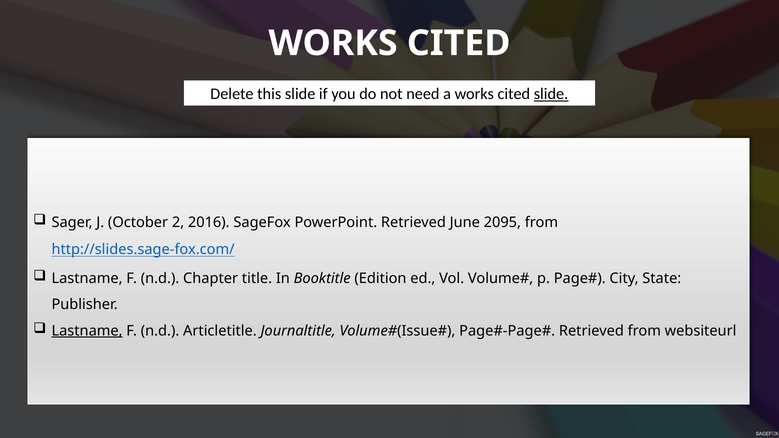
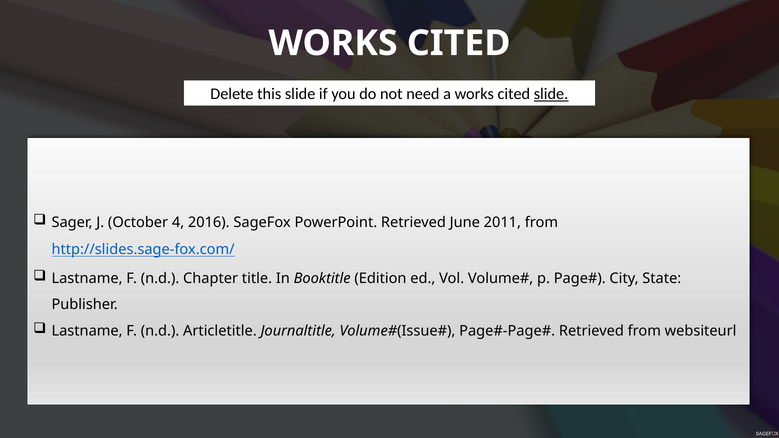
2: 2 -> 4 (178, 222)
2095: 2095 -> 2011 (502, 222)
Lastname underline: present -> none (87, 331)
